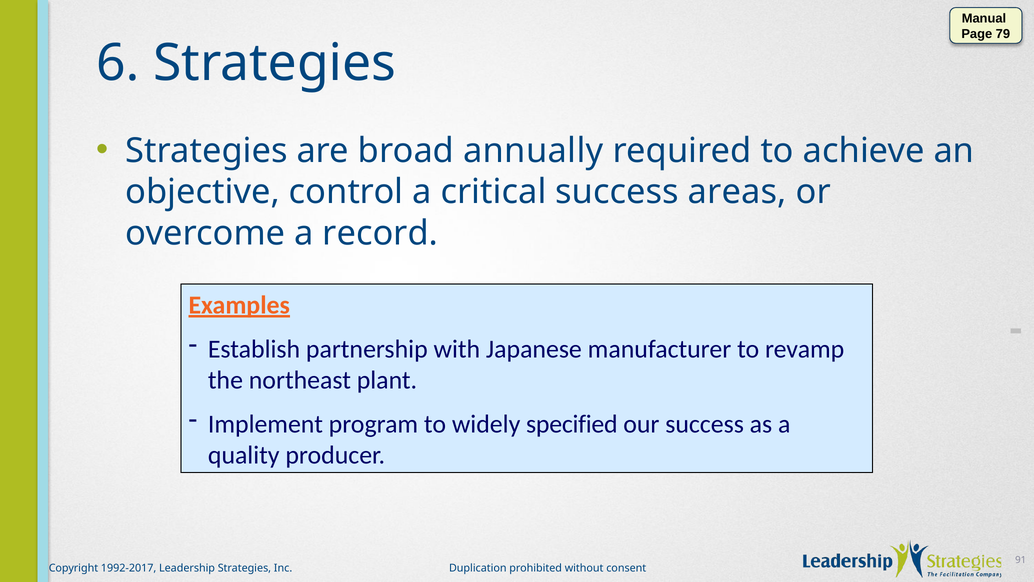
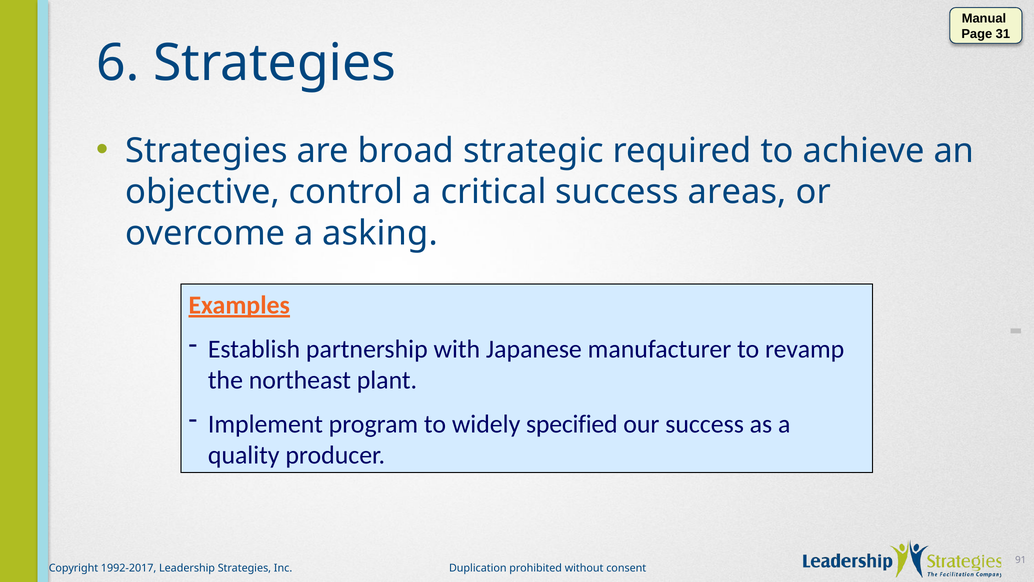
79: 79 -> 31 (1003, 34)
annually: annually -> strategic (534, 151)
record: record -> asking (380, 233)
